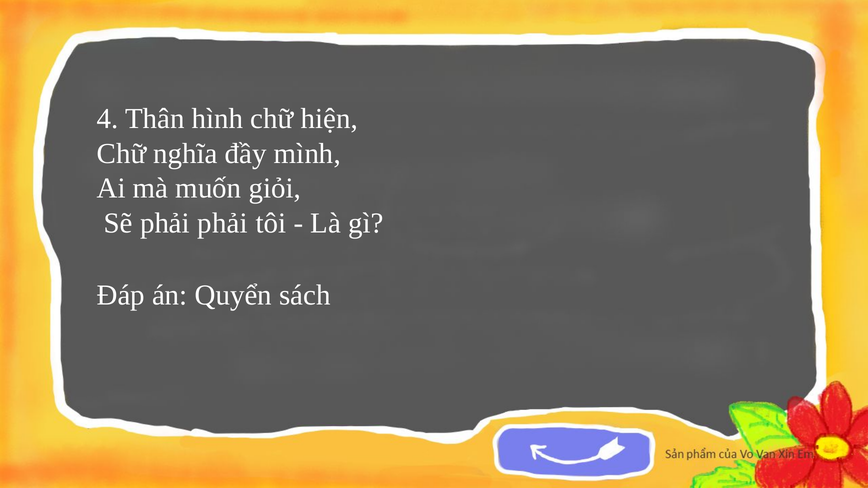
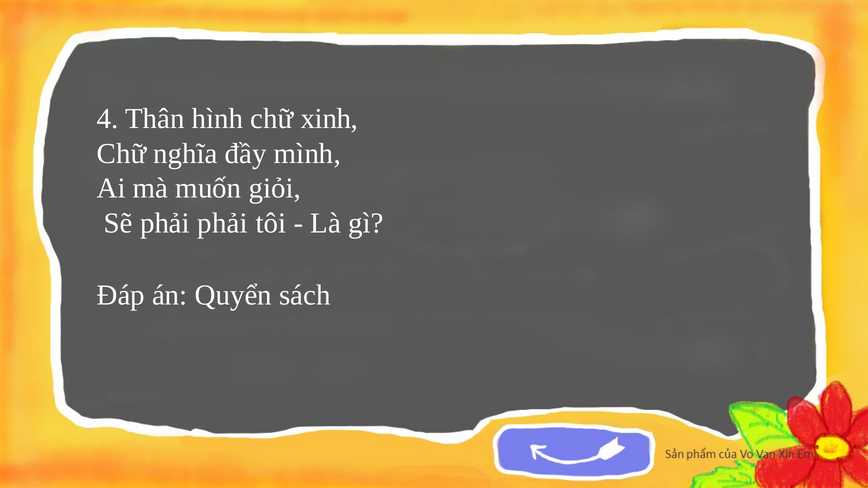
hiện: hiện -> xinh (329, 119)
